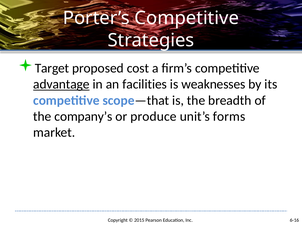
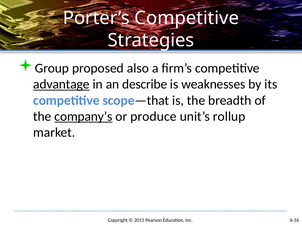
Target: Target -> Group (52, 68)
cost: cost -> also (138, 68)
facilities: facilities -> describe (145, 84)
company’s underline: none -> present (83, 117)
forms: forms -> rollup (229, 117)
